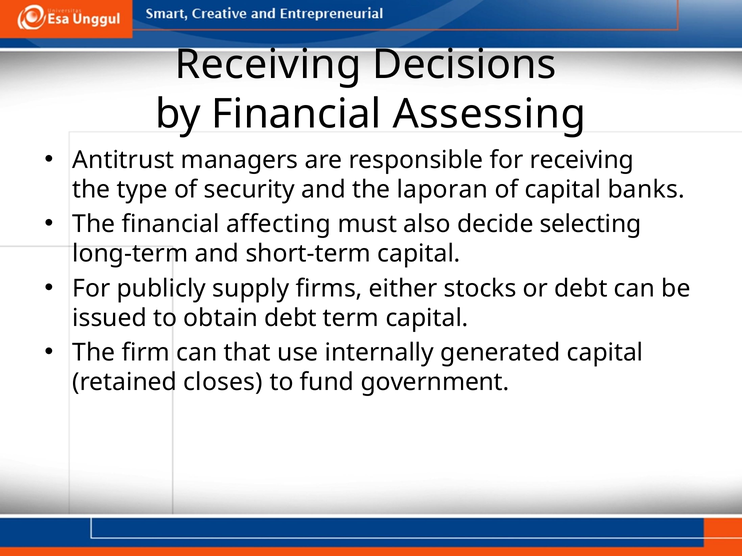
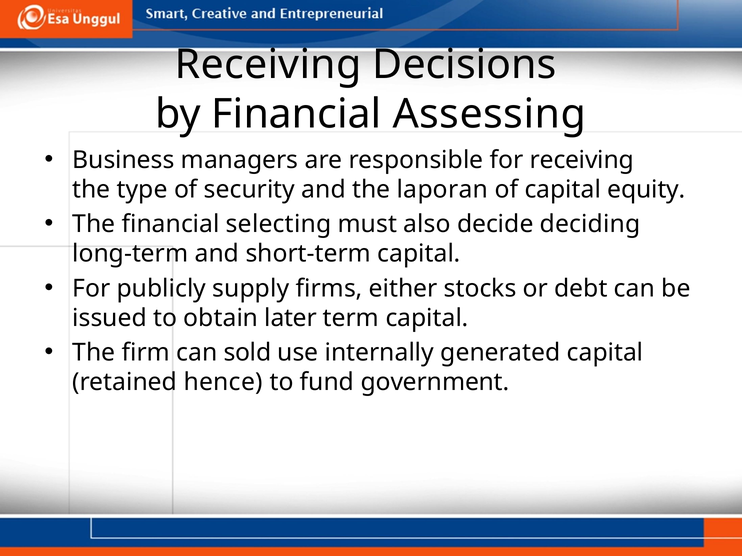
Antitrust: Antitrust -> Business (123, 160)
banks: banks -> equity (646, 190)
affecting: affecting -> selecting (279, 224)
selecting: selecting -> deciding (590, 224)
obtain debt: debt -> later (291, 318)
that: that -> sold (247, 353)
closes: closes -> hence (223, 383)
